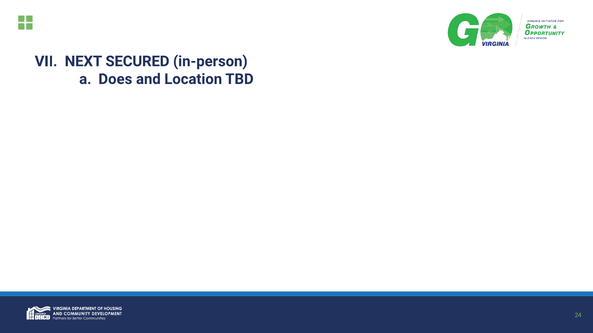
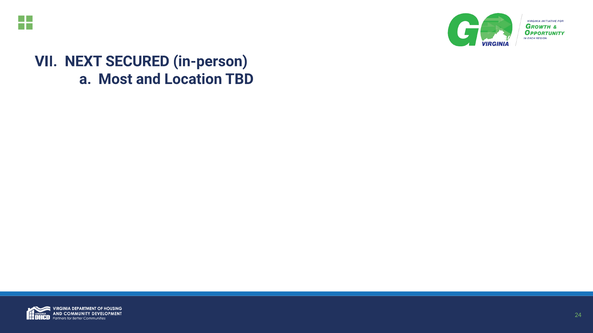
Does: Does -> Most (115, 79)
